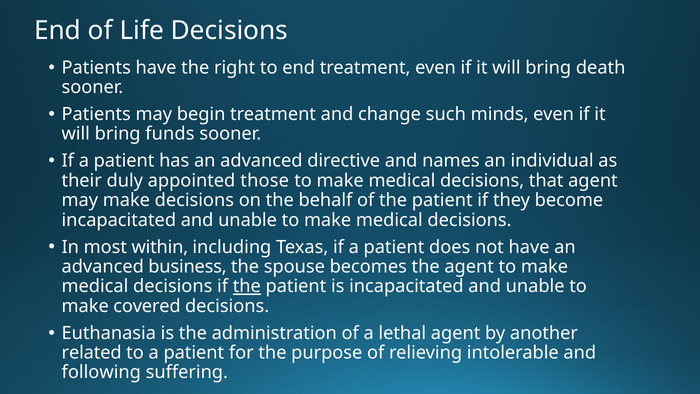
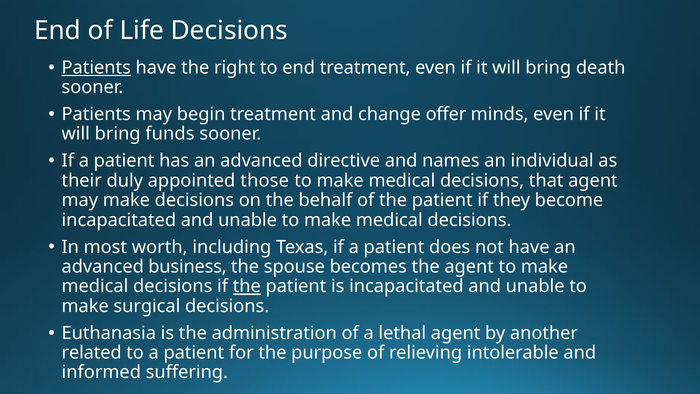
Patients underline: none -> present (96, 68)
such: such -> offer (446, 114)
within: within -> worth (160, 247)
covered: covered -> surgical (147, 306)
following: following -> informed (101, 372)
